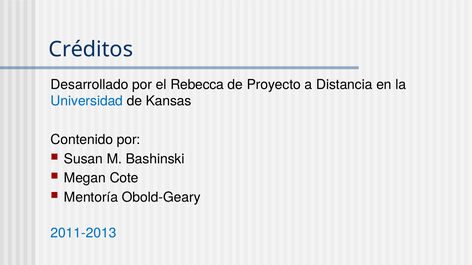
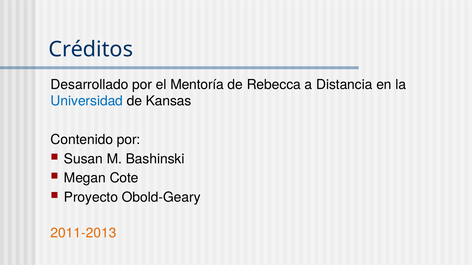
Rebecca: Rebecca -> Mentoría (197, 85)
Proyecto: Proyecto -> Rebecca (274, 85)
Mentoría: Mentoría -> Proyecto (91, 198)
2011-2013 colour: blue -> orange (84, 234)
